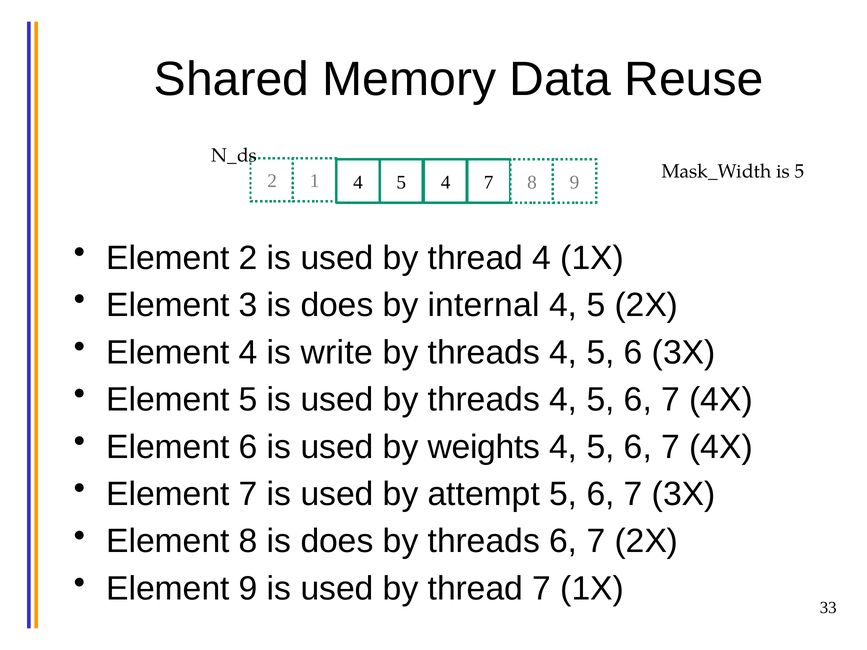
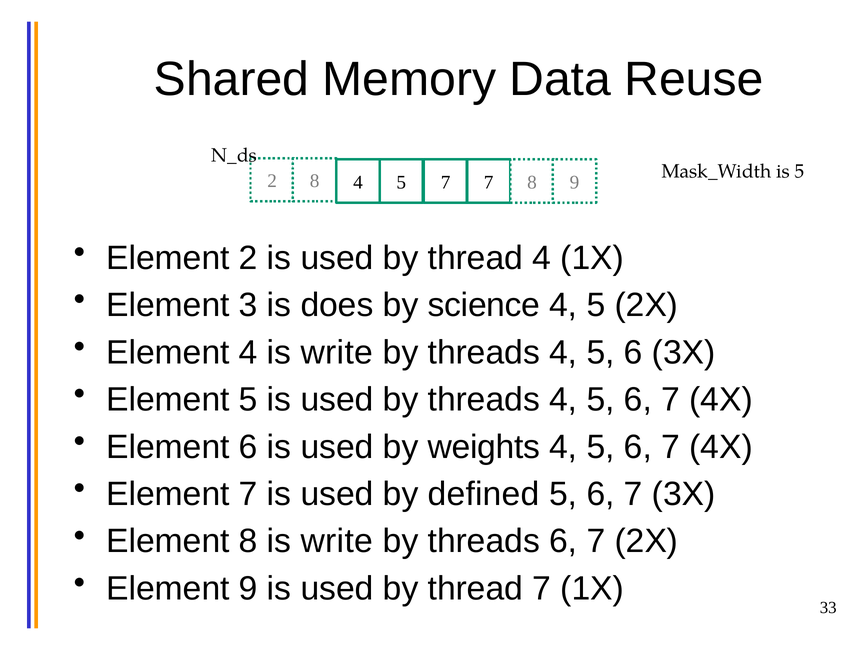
2 1: 1 -> 8 (315, 181)
5 4: 4 -> 7 (446, 182)
internal: internal -> science (484, 305)
attempt: attempt -> defined (484, 494)
8 is does: does -> write (337, 542)
